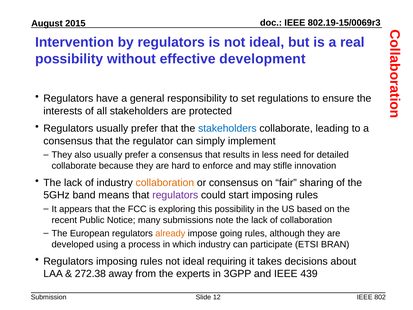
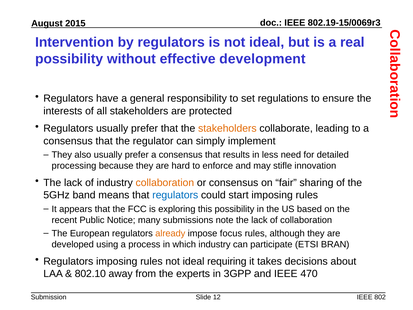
stakeholders colour: blue -> orange (227, 128)
collaborate: collaborate -> processing (74, 166)
regulators colour: purple -> blue (175, 195)
going: going -> focus (231, 233)
272.38: 272.38 -> 802.10 (90, 274)
439: 439 -> 470 (309, 274)
